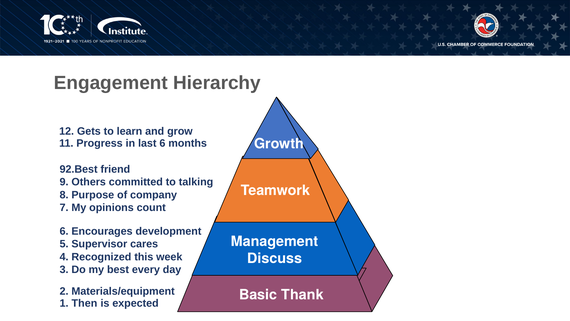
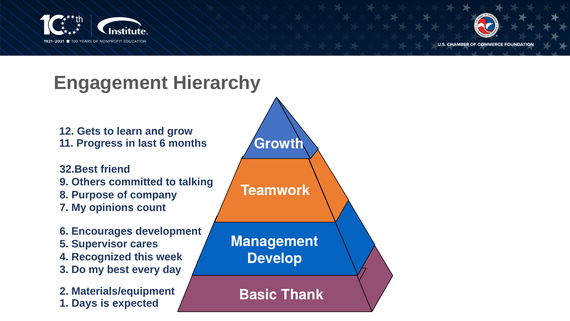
92.Best: 92.Best -> 32.Best (79, 169)
Discuss: Discuss -> Develop (275, 258)
Then: Then -> Days (84, 303)
